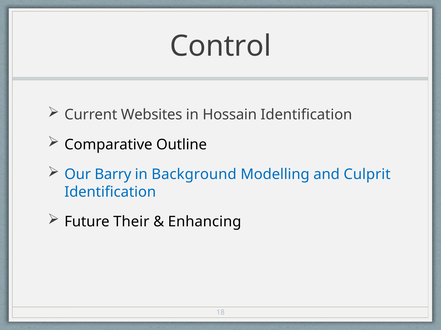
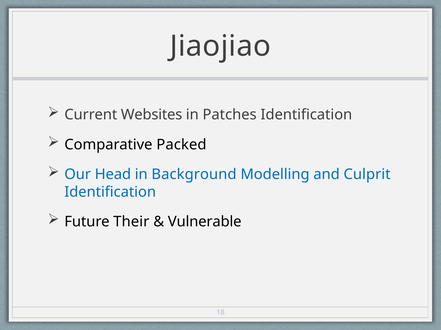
Control: Control -> Jiaojiao (220, 46)
Hossain: Hossain -> Patches (230, 115)
Outline: Outline -> Packed (181, 145)
Barry: Barry -> Head (113, 175)
Enhancing: Enhancing -> Vulnerable (205, 222)
